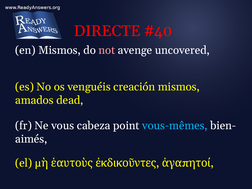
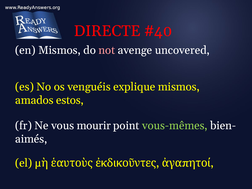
creación: creación -> explique (134, 87)
dead: dead -> estos (70, 100)
cabeza: cabeza -> mourir (94, 126)
vous-mêmes colour: light blue -> light green (175, 126)
